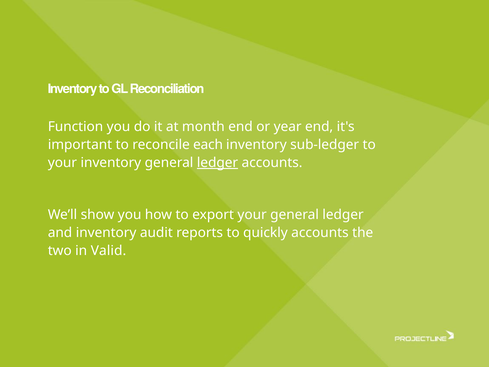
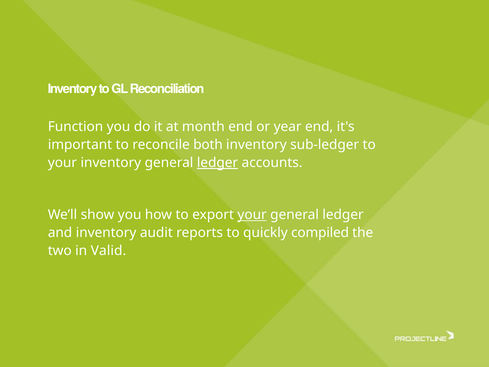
each: each -> both (208, 145)
your underline: none -> present (252, 215)
quickly accounts: accounts -> compiled (320, 233)
